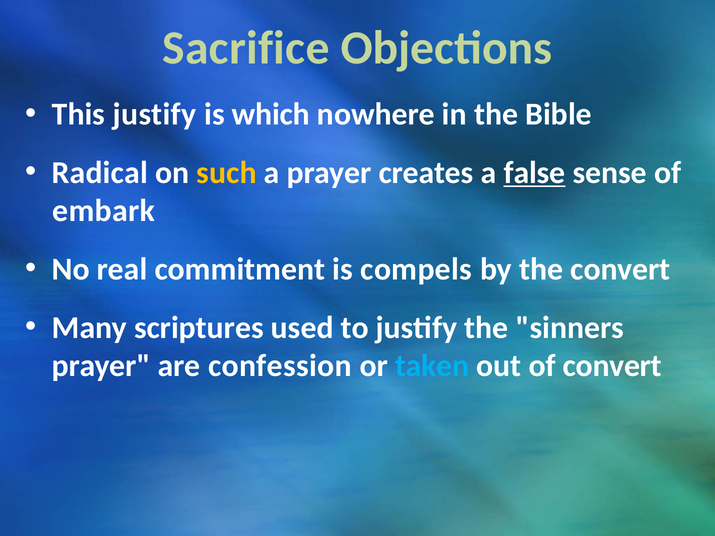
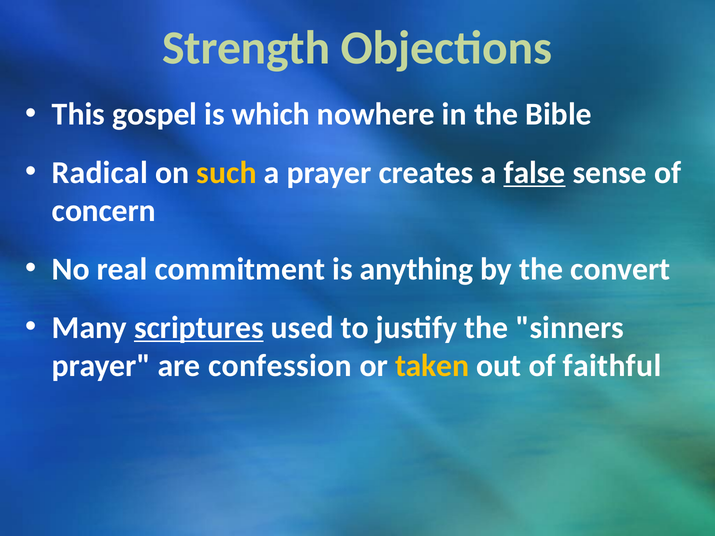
Sacrifice: Sacrifice -> Strength (246, 48)
This justify: justify -> gospel (155, 114)
embark: embark -> concern (104, 211)
compels: compels -> anything (417, 269)
scriptures underline: none -> present (199, 328)
taken colour: light blue -> yellow (432, 366)
of convert: convert -> faithful (612, 366)
